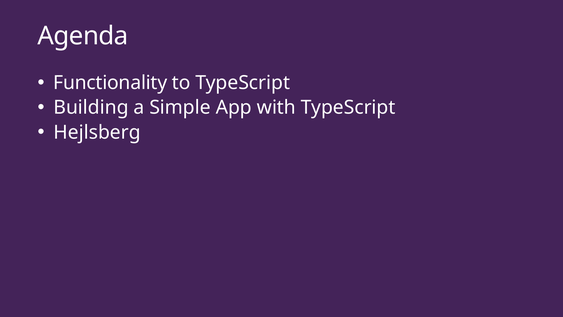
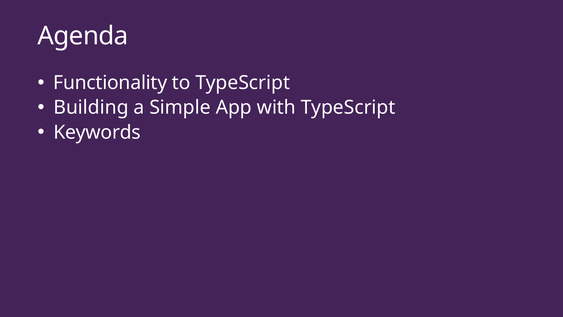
Hejlsberg: Hejlsberg -> Keywords (97, 132)
